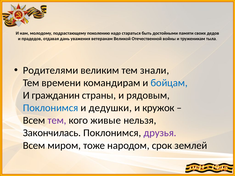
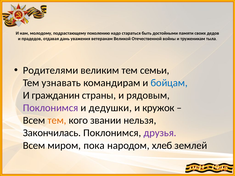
знали: знали -> семьи (155, 70)
времени: времени -> узнавать (61, 83)
Поклонимся colour: blue -> purple (51, 108)
тем colour: purple -> orange (57, 121)
живые: живые -> звании (106, 121)
тоже: тоже -> пока (94, 146)
срок: срок -> хлеб (162, 146)
